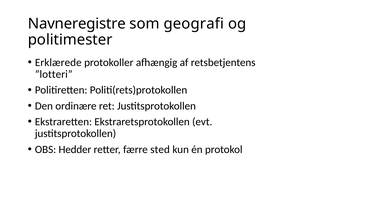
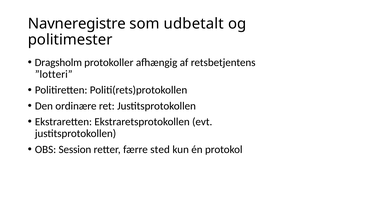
geografi: geografi -> udbetalt (194, 24)
Erklærede: Erklærede -> Dragsholm (58, 62)
Hedder: Hedder -> Session (75, 149)
